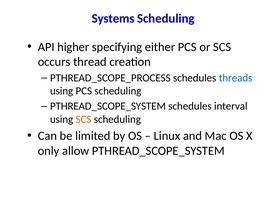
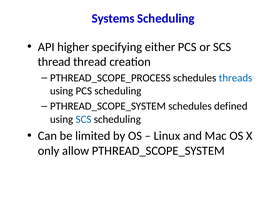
occurs: occurs -> thread (54, 62)
interval: interval -> defined (231, 106)
SCS colour: orange -> blue (84, 119)
